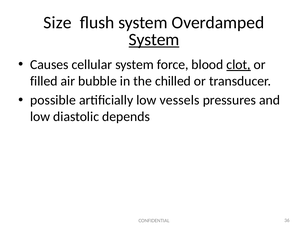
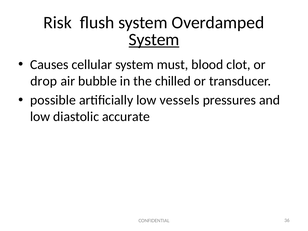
Size: Size -> Risk (58, 23)
force: force -> must (173, 65)
clot underline: present -> none (239, 65)
filled: filled -> drop (44, 81)
depends: depends -> accurate (126, 117)
